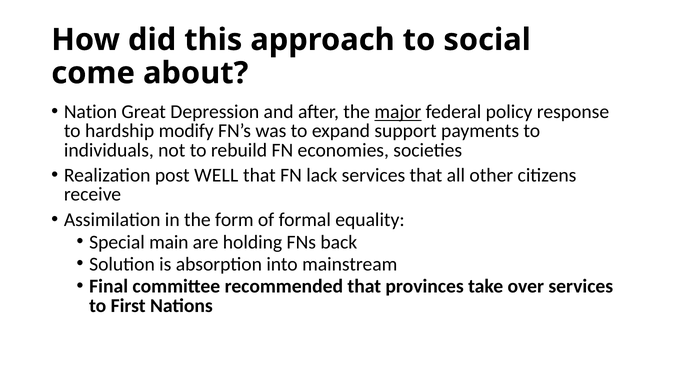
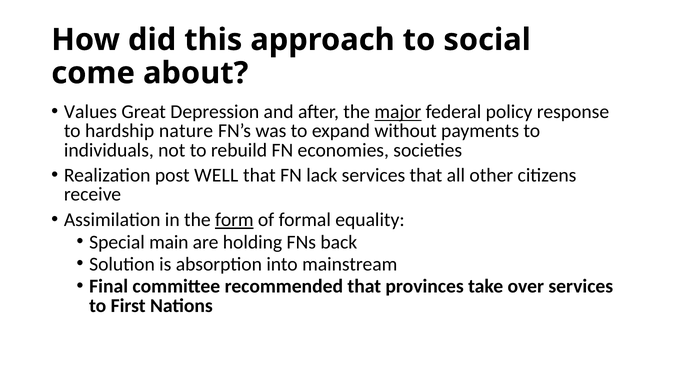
Nation: Nation -> Values (90, 112)
modify: modify -> nature (186, 131)
support: support -> without (406, 131)
form underline: none -> present (234, 220)
